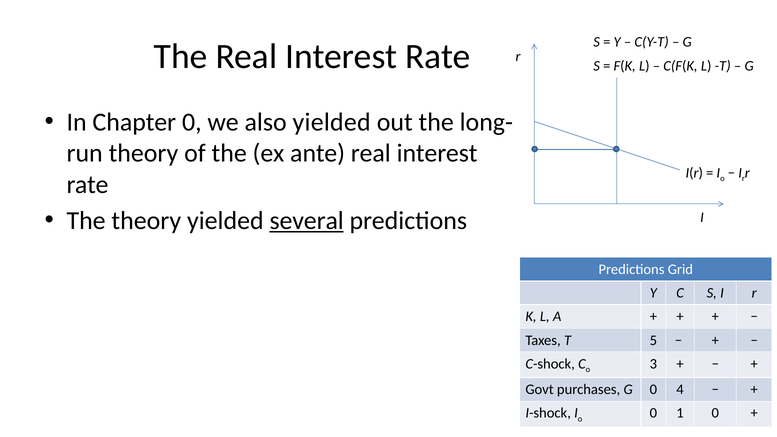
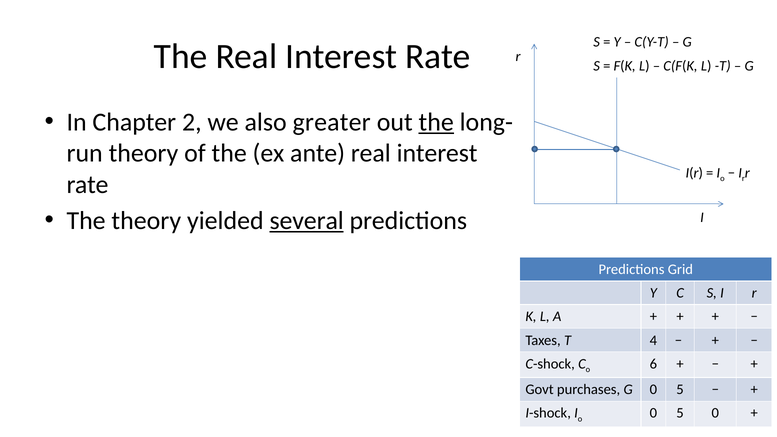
Chapter 0: 0 -> 2 (192, 122)
also yielded: yielded -> greater (332, 122)
the underline: none -> present (436, 122)
5: 5 -> 4 (653, 340)
3: 3 -> 6 (653, 364)
G 0 4: 4 -> 5 (680, 390)
1: 1 -> 5 (680, 413)
